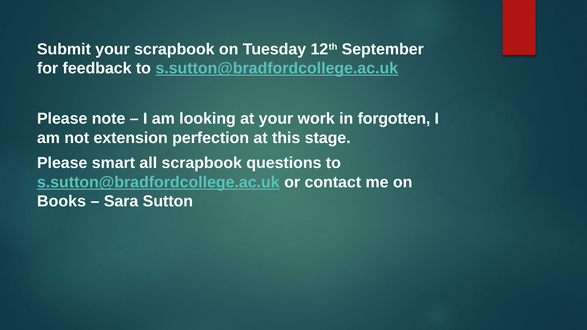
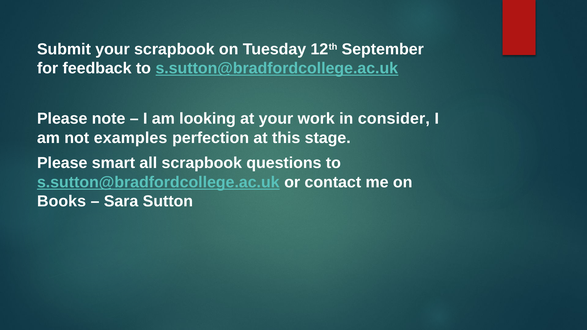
forgotten: forgotten -> consider (394, 119)
extension: extension -> examples (131, 138)
